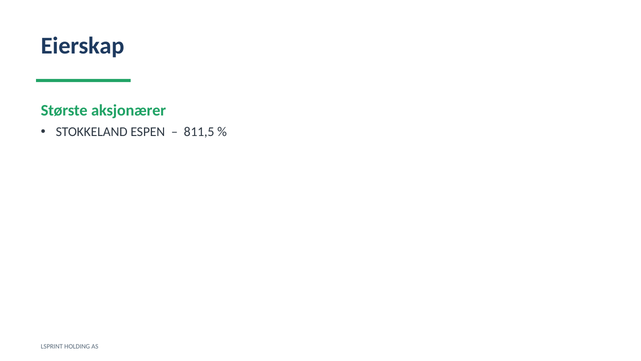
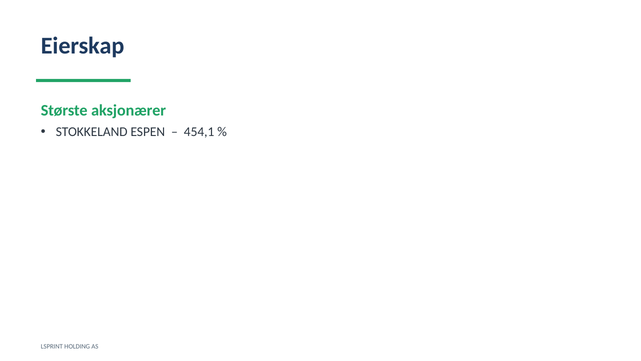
811,5: 811,5 -> 454,1 (199, 132)
